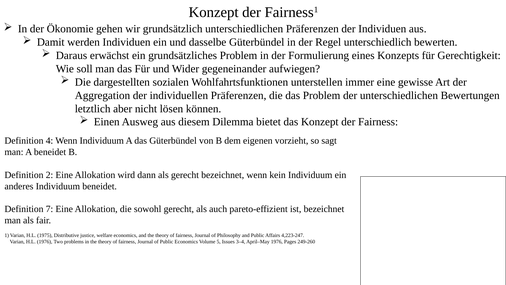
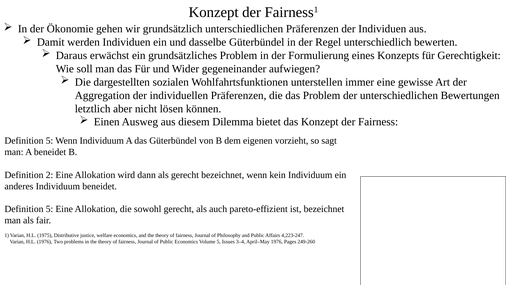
4: 4 -> 5 (50, 141)
7: 7 -> 5 (50, 209)
